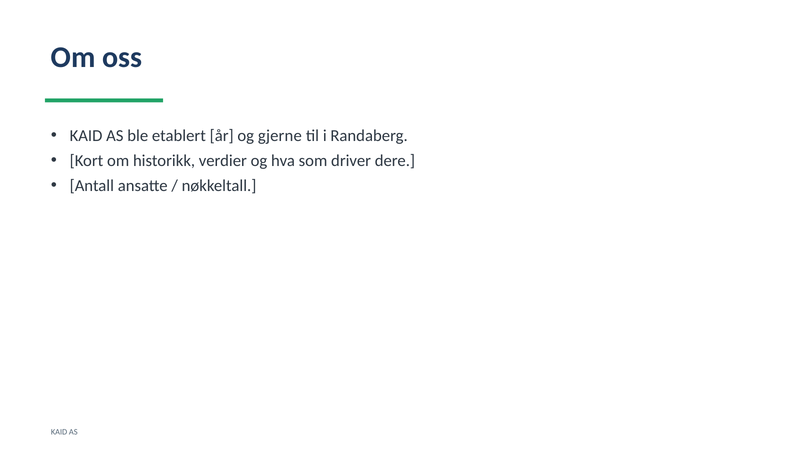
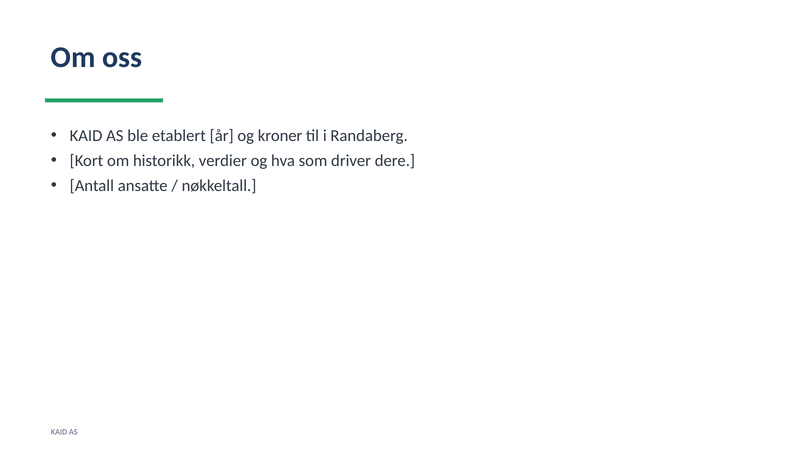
gjerne: gjerne -> kroner (280, 135)
